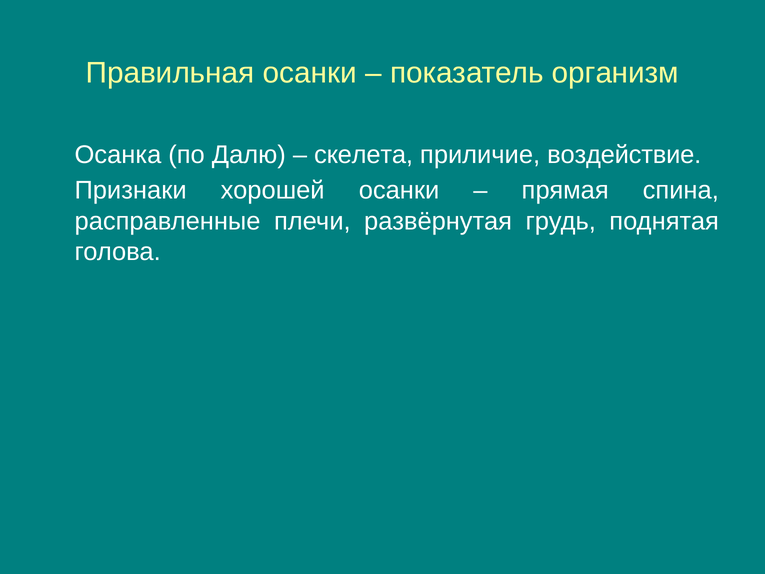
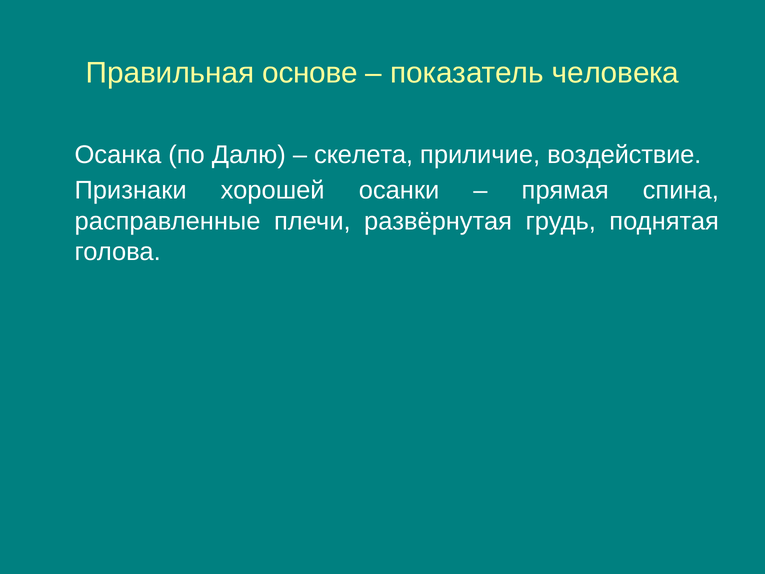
Правильная осанки: осанки -> основе (310, 73)
организм: организм -> человека (615, 73)
